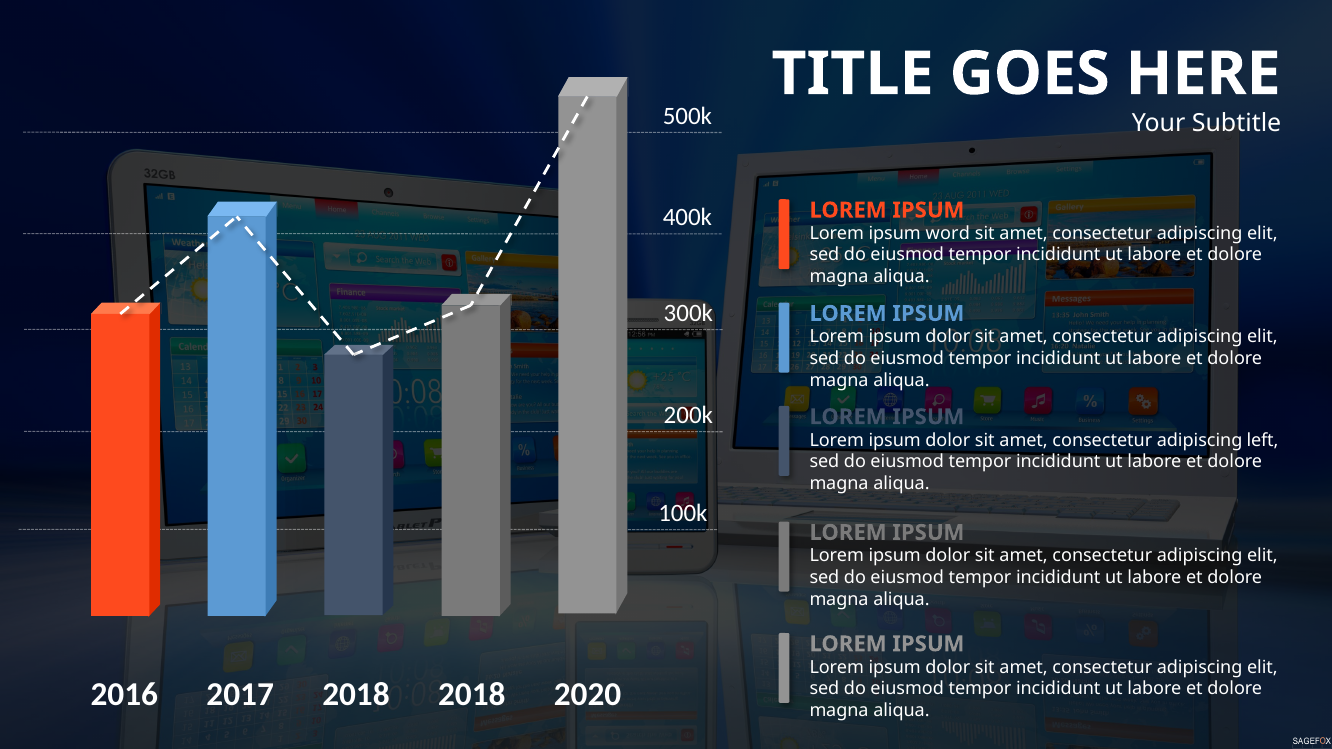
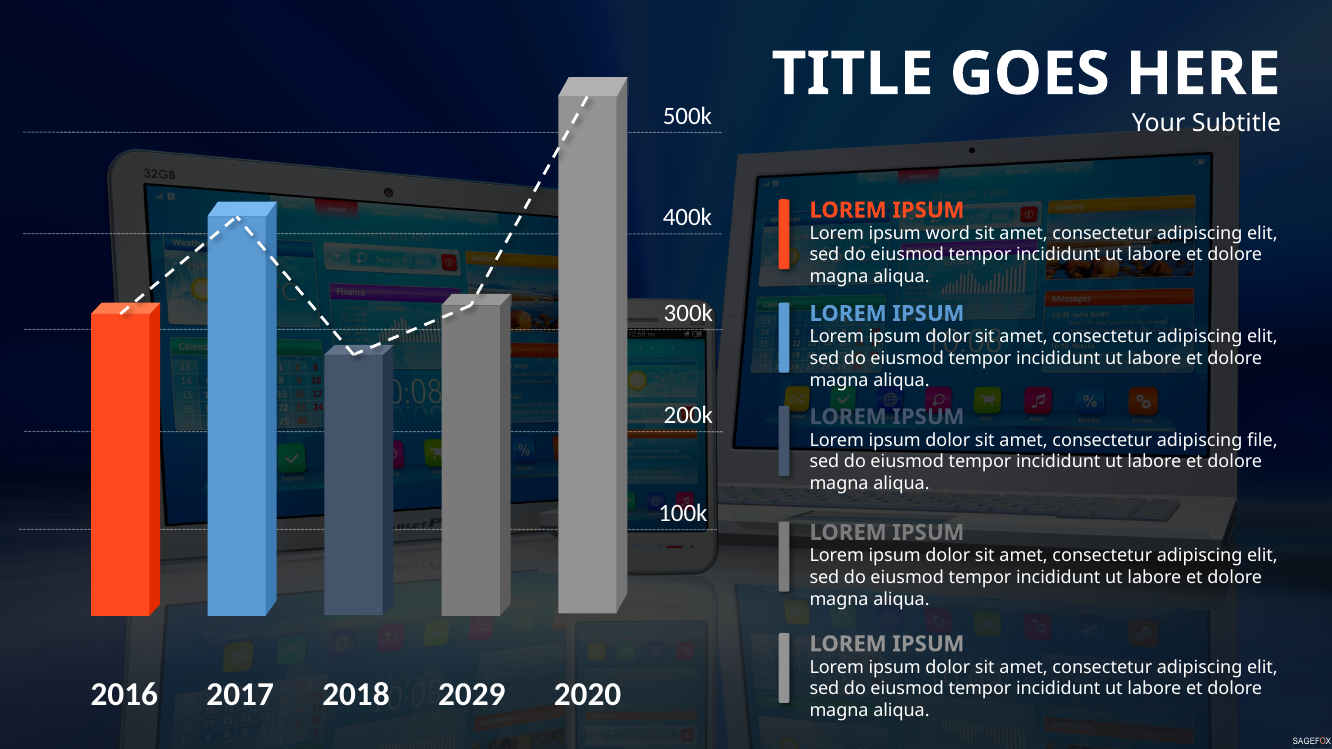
left: left -> file (1262, 440)
2018 2018: 2018 -> 2029 (472, 695)
